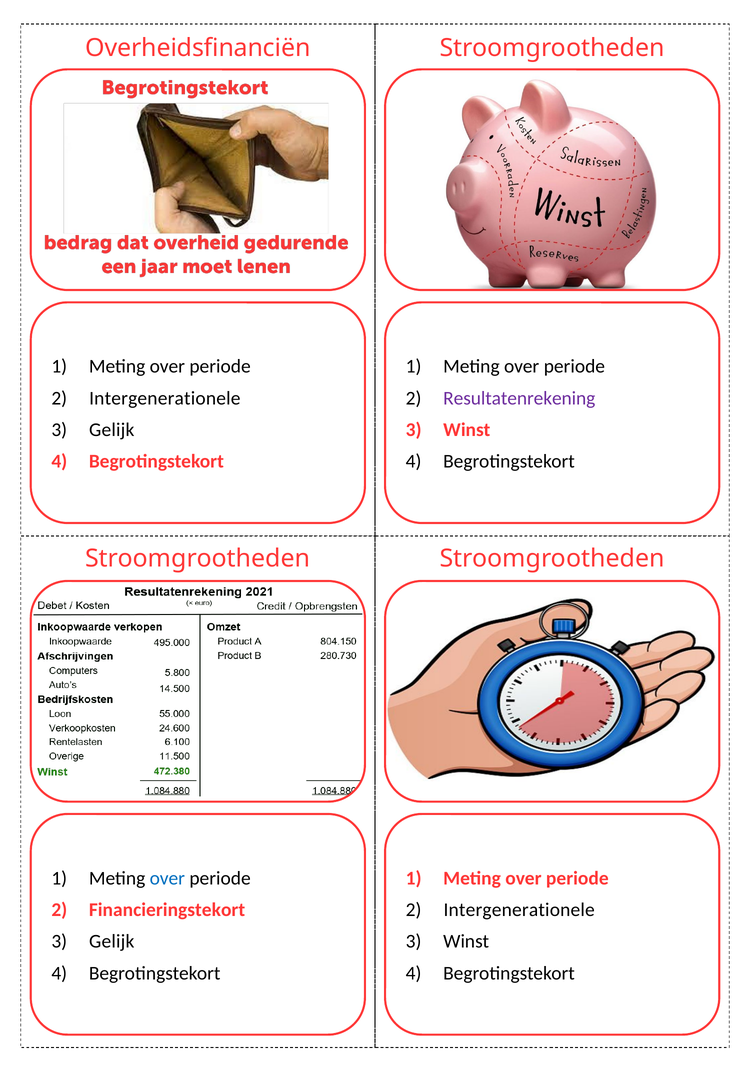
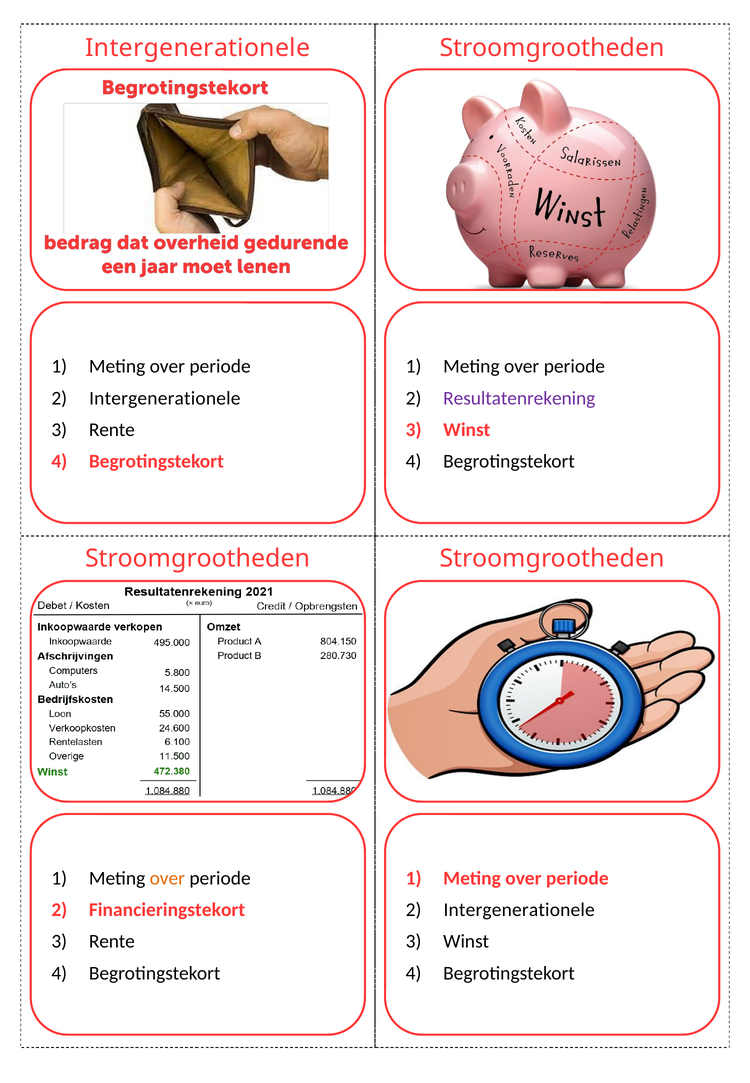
Overheidsfinanciën: Overheidsfinanciën -> Intergenerationele (198, 48)
Gelijk: Gelijk -> Rente (112, 430)
over colour: blue -> orange (167, 878)
Gelijk: Gelijk -> Rente (112, 942)
